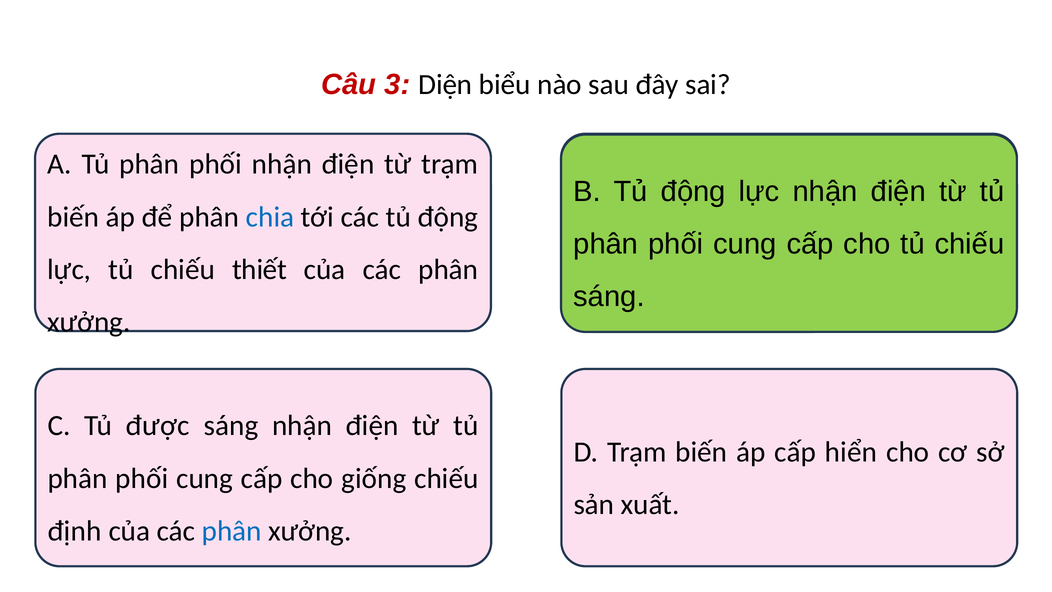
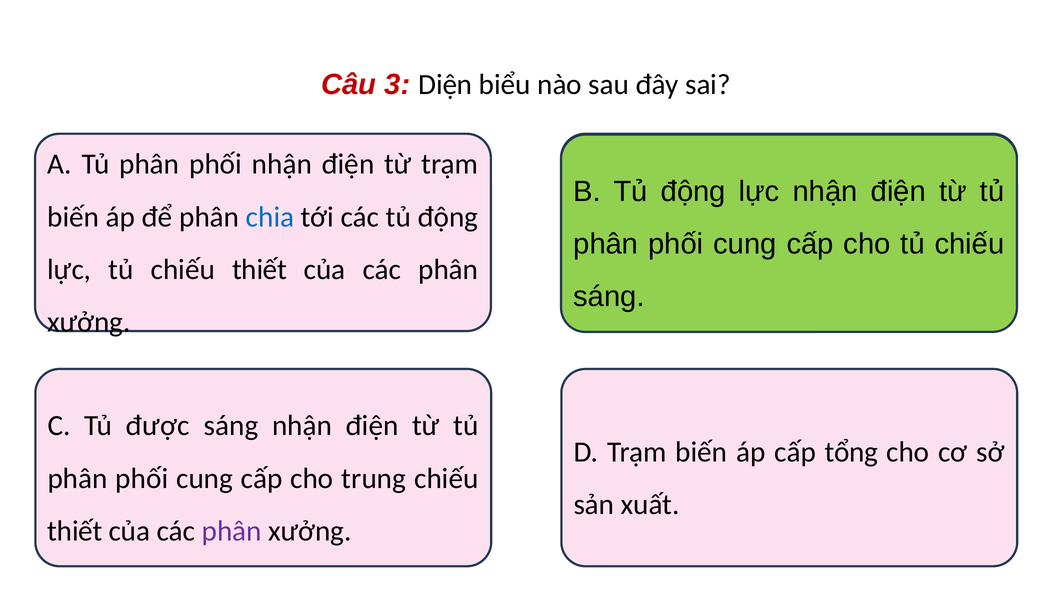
hiển: hiển -> tổng (851, 452)
giống: giống -> trung (374, 478)
định: định -> thiết (75, 531)
phân colour: blue -> purple (232, 531)
